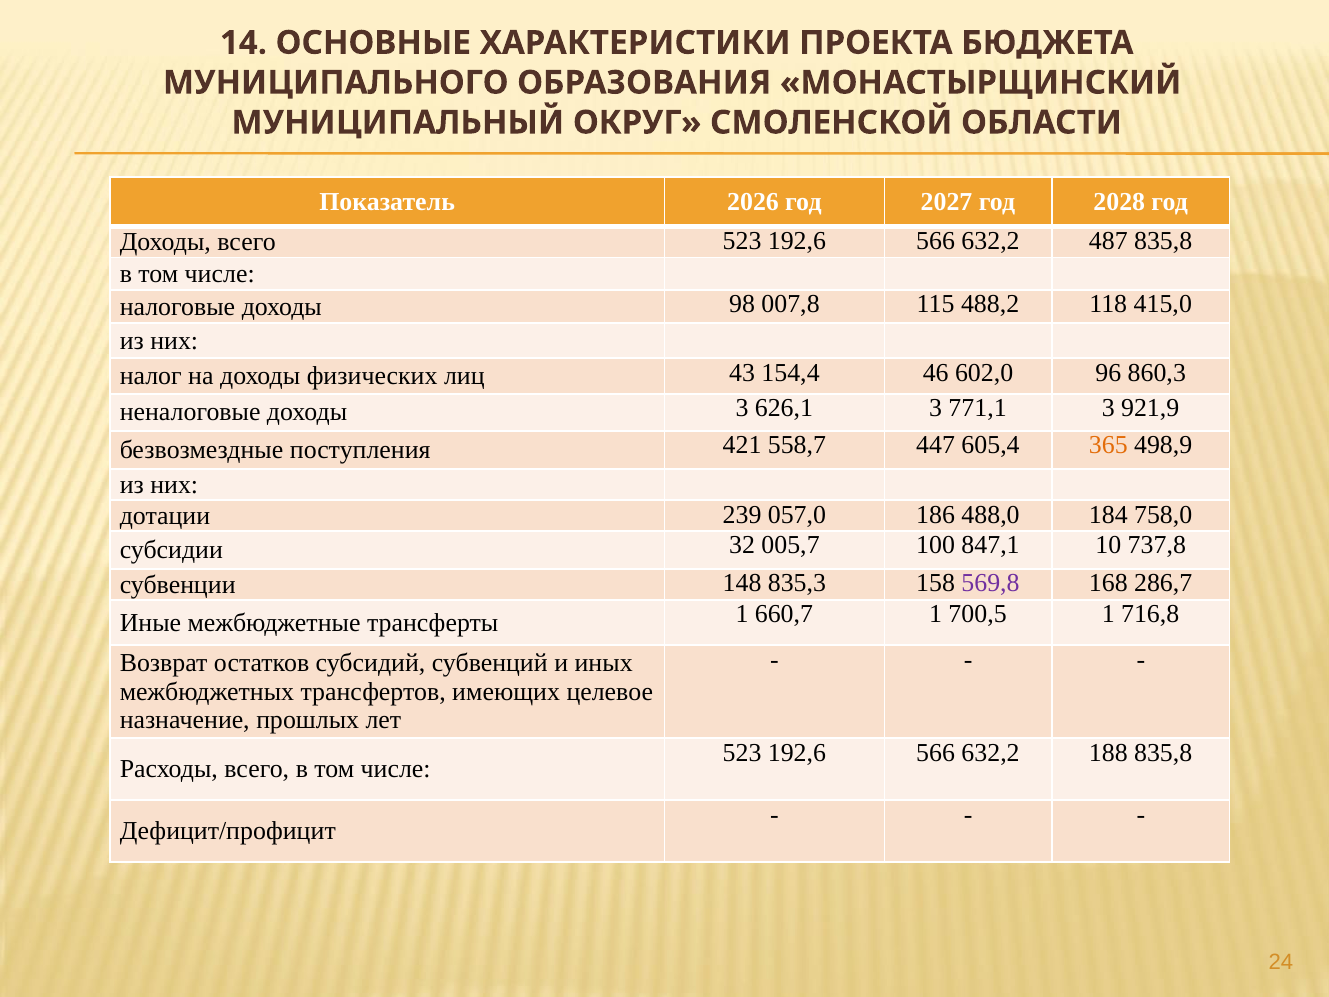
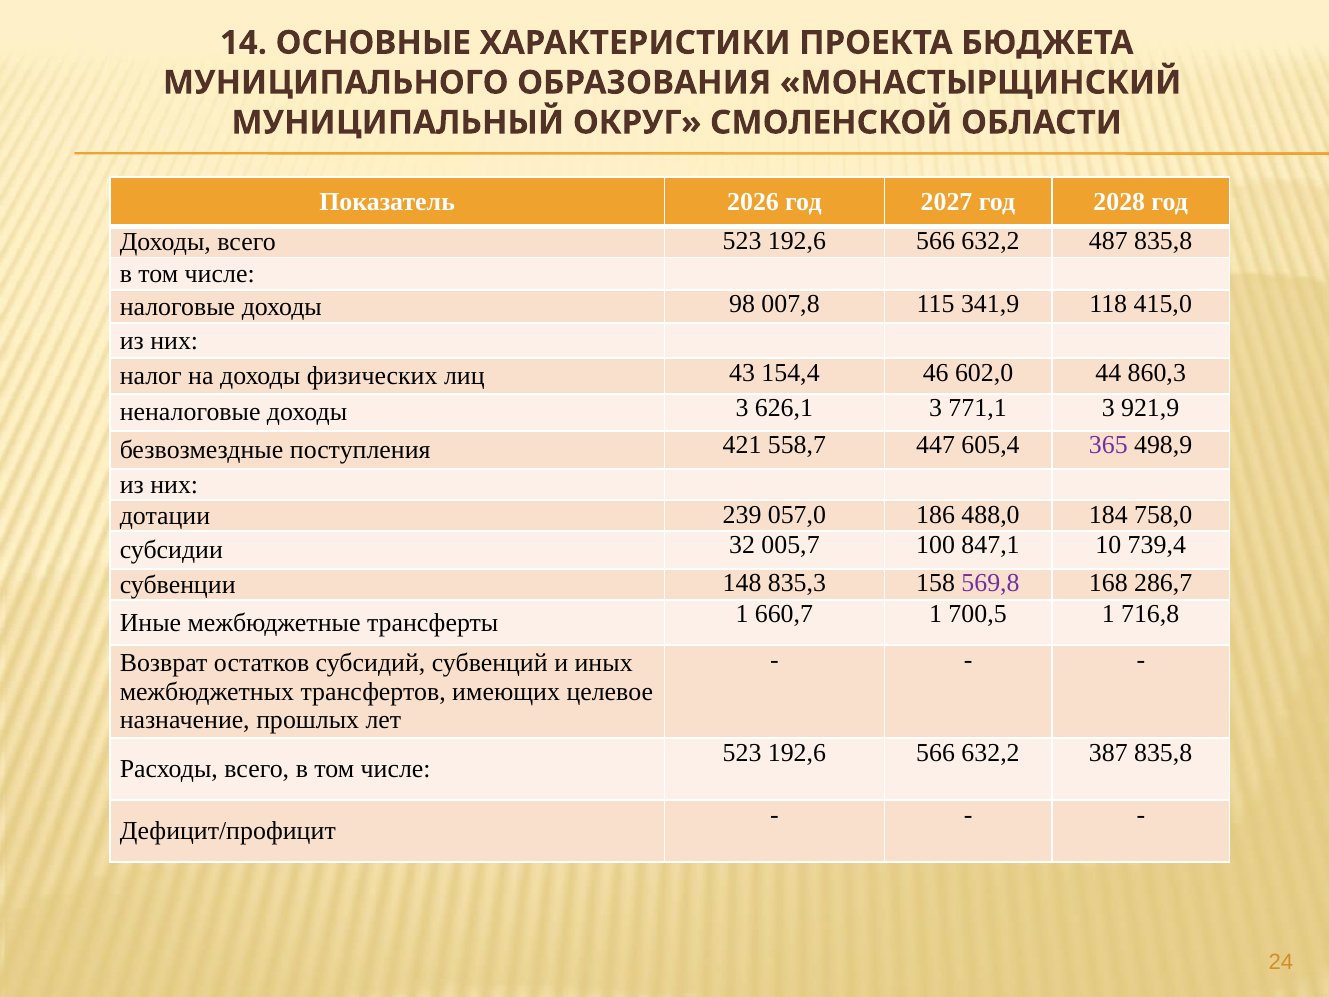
488,2: 488,2 -> 341,9 (990, 304)
96: 96 -> 44 (1108, 372)
365 colour: orange -> purple (1108, 445)
737,8: 737,8 -> 739,4 (1157, 545)
188: 188 -> 387 (1108, 752)
